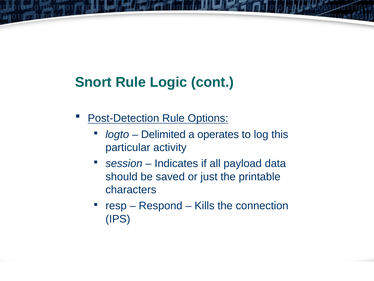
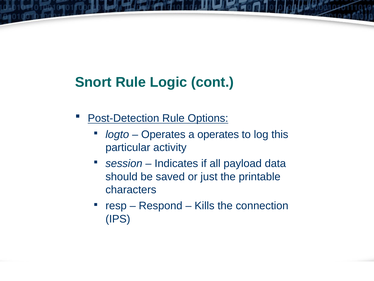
Delimited: Delimited -> Operates (163, 134)
